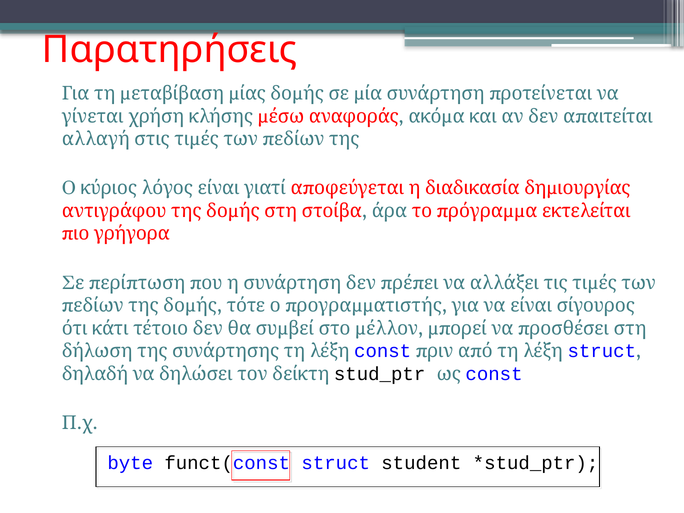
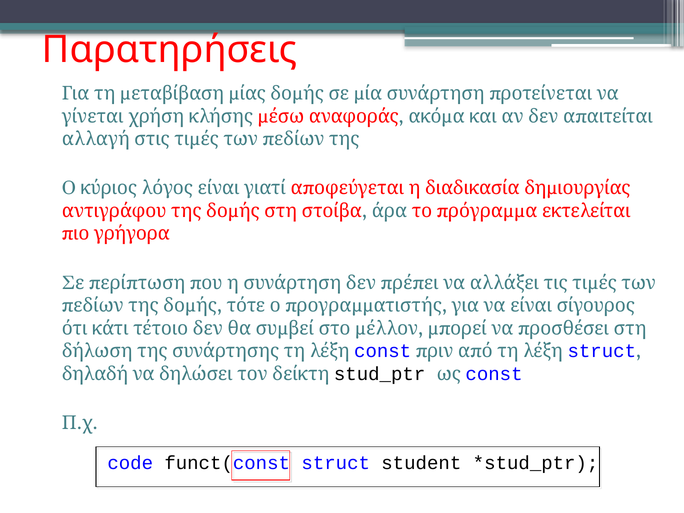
byte: byte -> code (130, 463)
